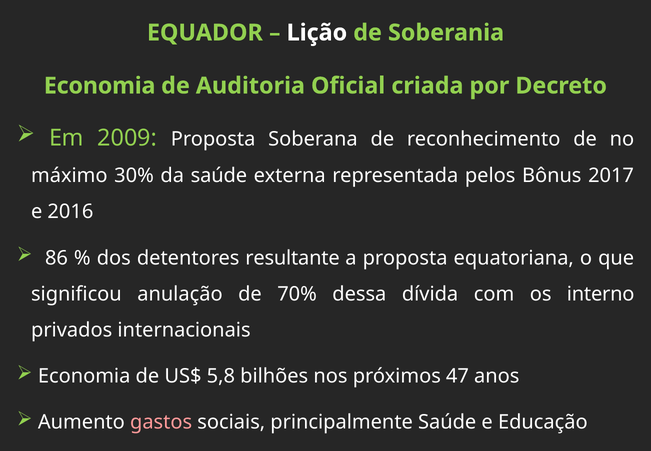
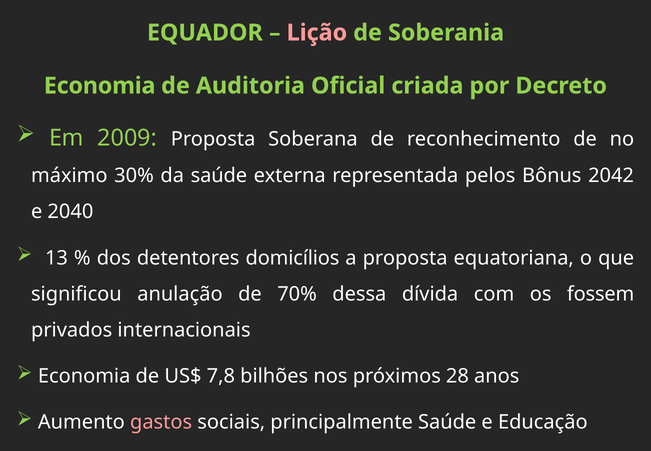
Lição colour: white -> pink (317, 33)
2017: 2017 -> 2042 (611, 176)
2016: 2016 -> 2040 (70, 212)
86: 86 -> 13 (56, 258)
resultante: resultante -> domicílios (292, 258)
interno: interno -> fossem (601, 294)
5,8: 5,8 -> 7,8 (221, 376)
47: 47 -> 28 (457, 376)
